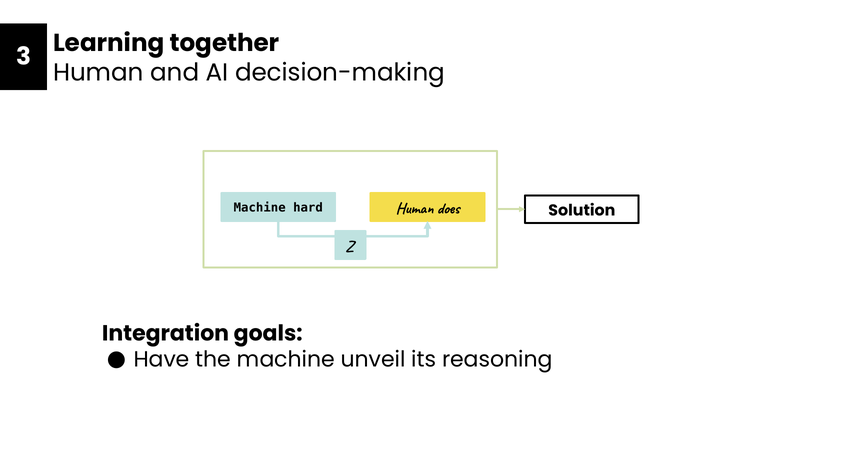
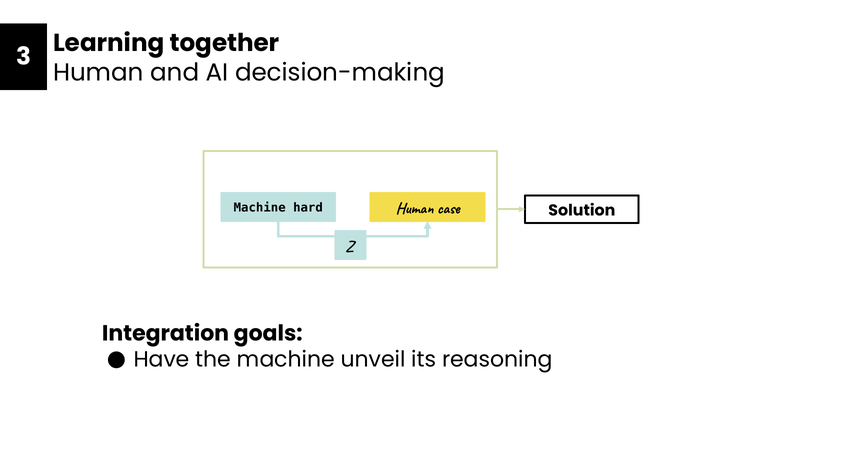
does: does -> case (448, 208)
